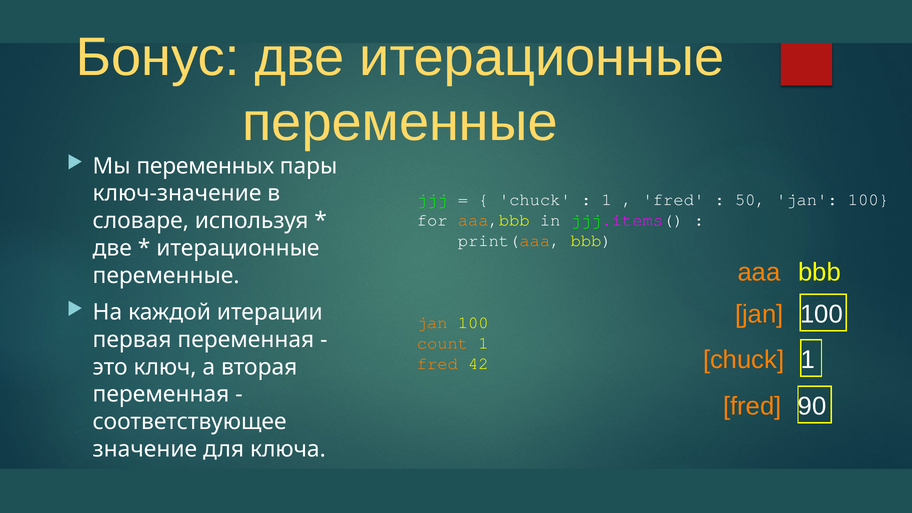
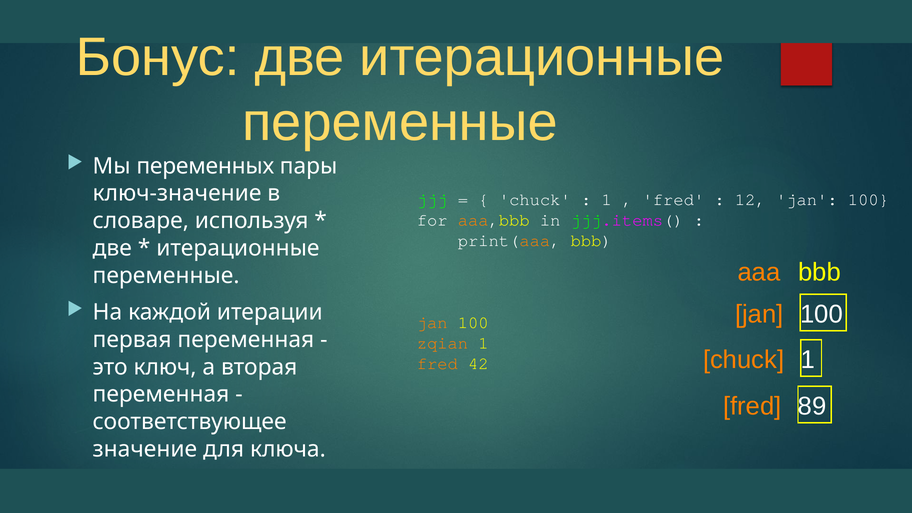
50: 50 -> 12 (750, 200)
count: count -> zqian (442, 343)
90: 90 -> 89 (812, 406)
